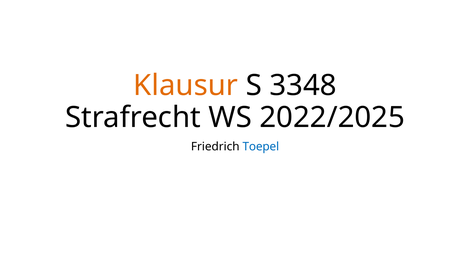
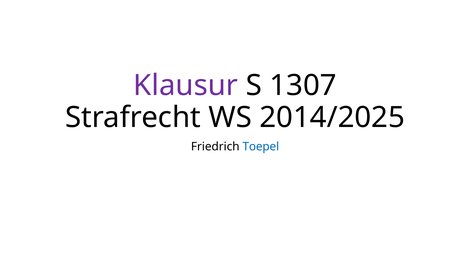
Klausur colour: orange -> purple (186, 86)
3348: 3348 -> 1307 (303, 86)
2022/2025: 2022/2025 -> 2014/2025 (332, 117)
